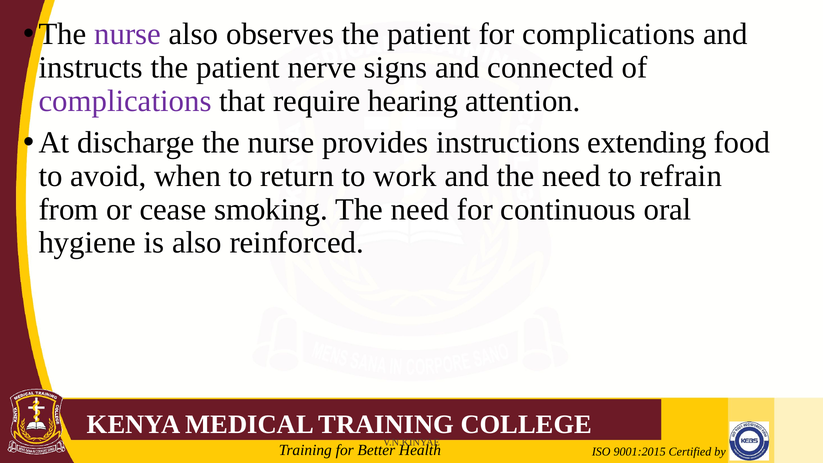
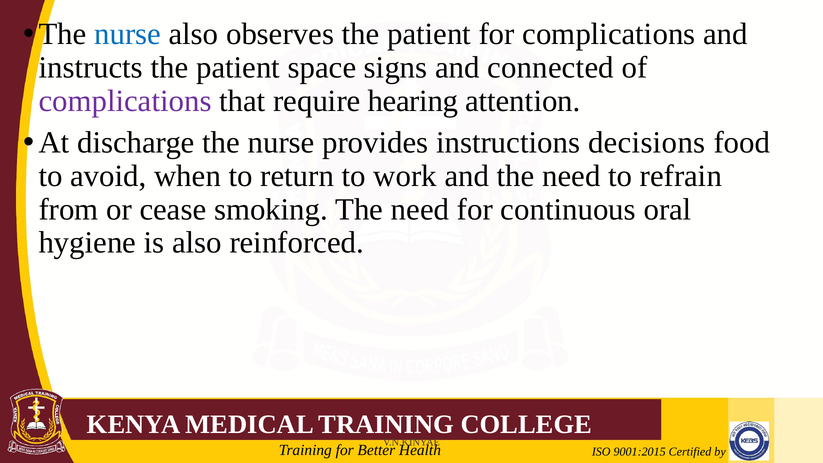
nurse colour: purple -> blue (128, 34)
nerve: nerve -> space (322, 67)
extending: extending -> decisions (647, 143)
